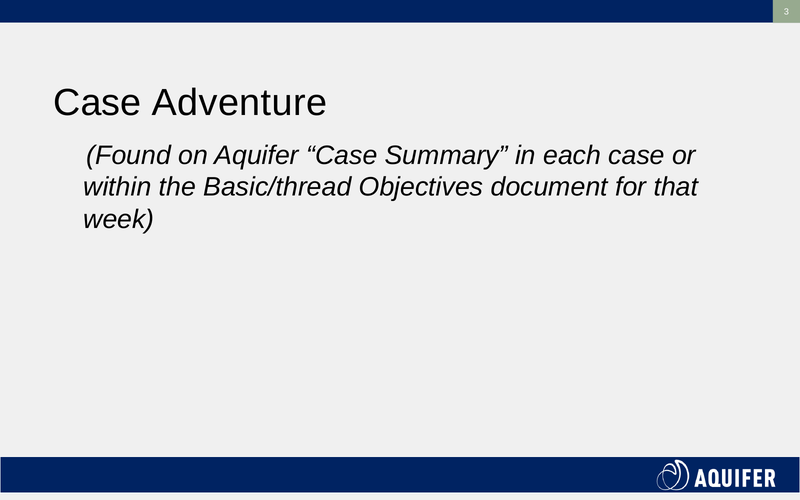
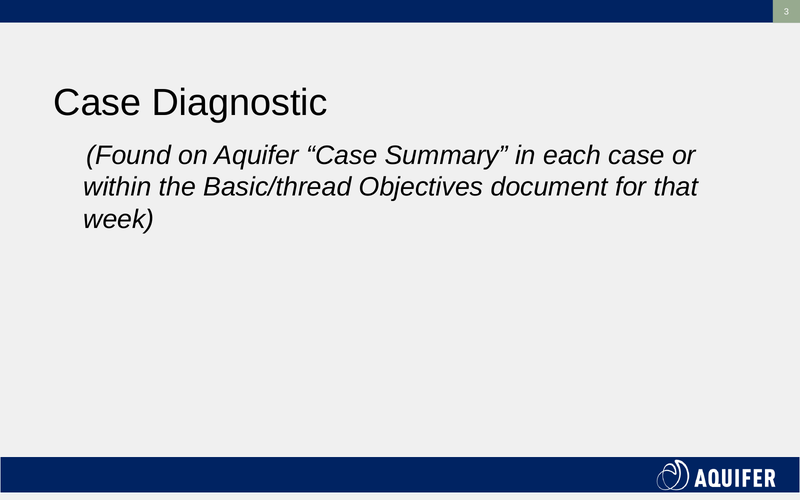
Adventure: Adventure -> Diagnostic (240, 103)
